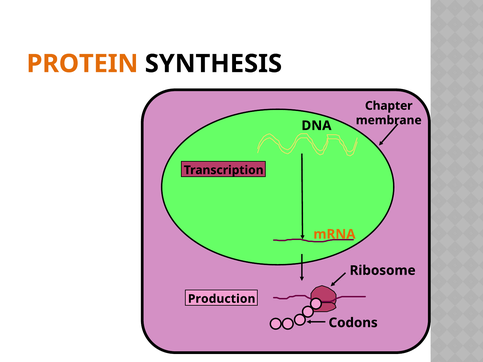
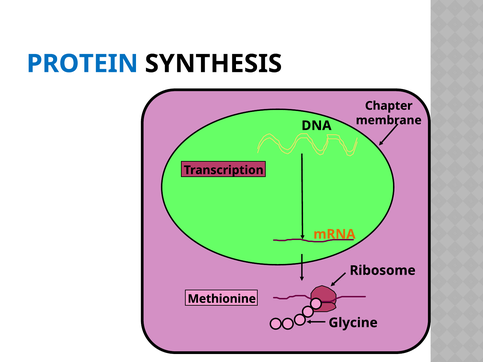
PROTEIN colour: orange -> blue (82, 64)
Production: Production -> Methionine (222, 299)
Codons: Codons -> Glycine (353, 323)
